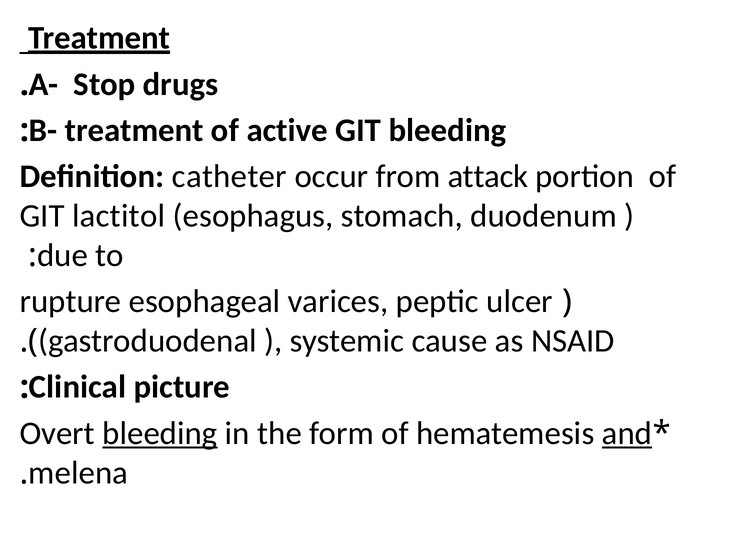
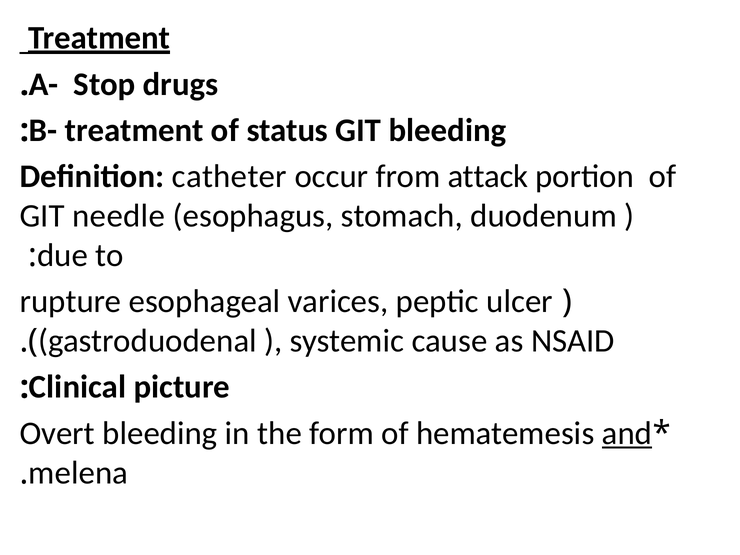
active: active -> status (287, 130)
lactitol: lactitol -> needle (119, 216)
bleeding underline: present -> none (160, 433)
